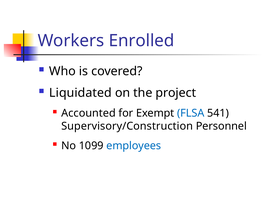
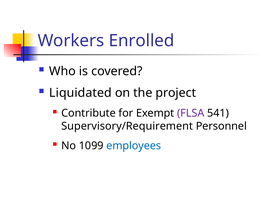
Accounted: Accounted -> Contribute (89, 113)
FLSA colour: blue -> purple (191, 113)
Supervisory/Construction: Supervisory/Construction -> Supervisory/Requirement (127, 126)
